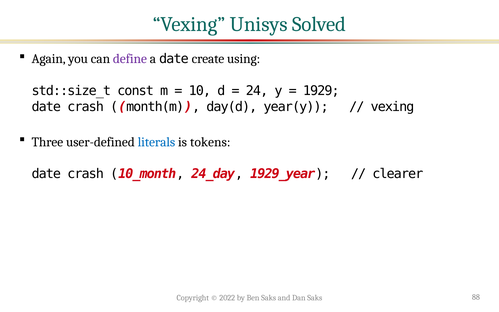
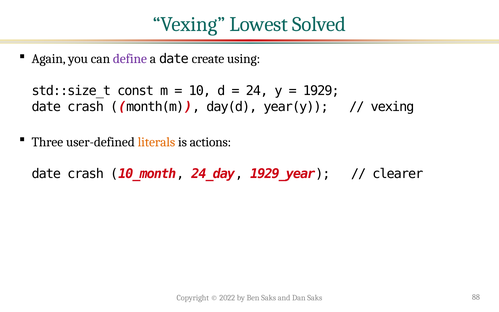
Unisys: Unisys -> Lowest (259, 24)
literals colour: blue -> orange (156, 142)
tokens: tokens -> actions (210, 142)
